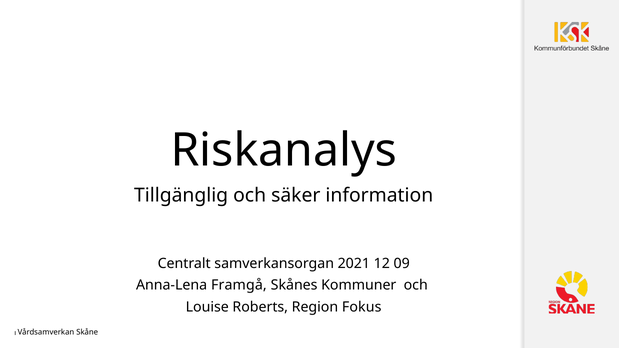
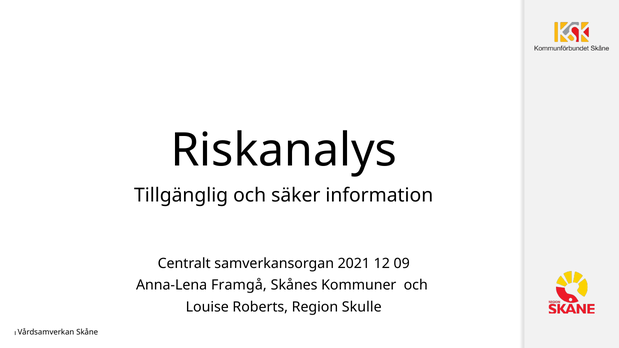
Fokus: Fokus -> Skulle (362, 307)
